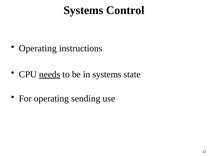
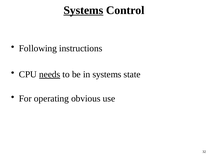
Systems underline: none -> present (83, 10)
Operating: Operating -> Following (38, 48)
sending: sending -> obvious (86, 99)
